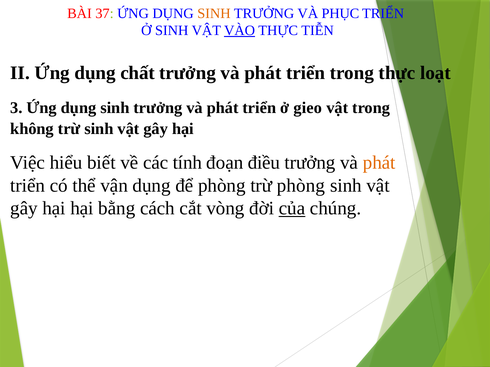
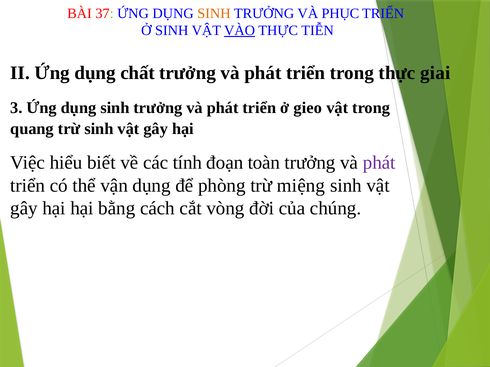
loạt: loạt -> giai (435, 73)
không: không -> quang (32, 129)
điều: điều -> toàn (264, 163)
phát colour: orange -> purple (379, 163)
trừ phòng: phòng -> miệng (301, 186)
của underline: present -> none (292, 209)
